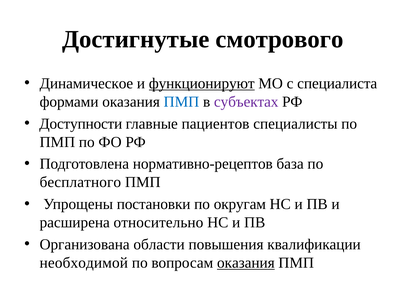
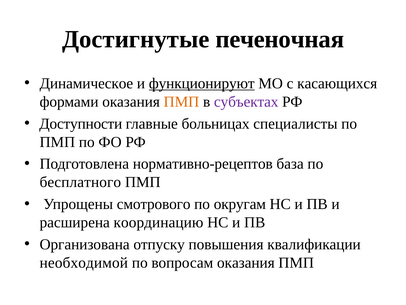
смотрового: смотрового -> печеночная (280, 39)
специалиста: специалиста -> касающихся (337, 83)
ПМП colour: blue -> orange (181, 102)
пациентов: пациентов -> больницах (216, 123)
постановки: постановки -> смотрового (154, 204)
относительно: относительно -> координацию (158, 222)
области: области -> отпуску (159, 244)
оказания underline: present -> none (246, 262)
